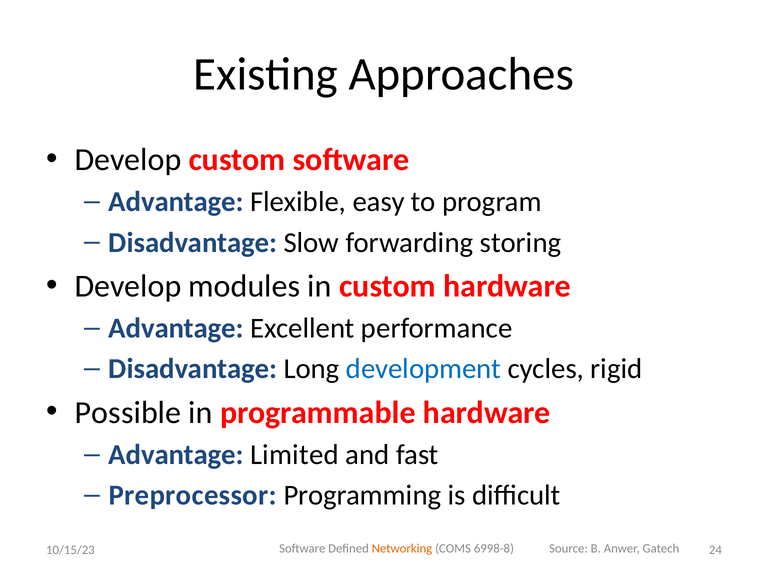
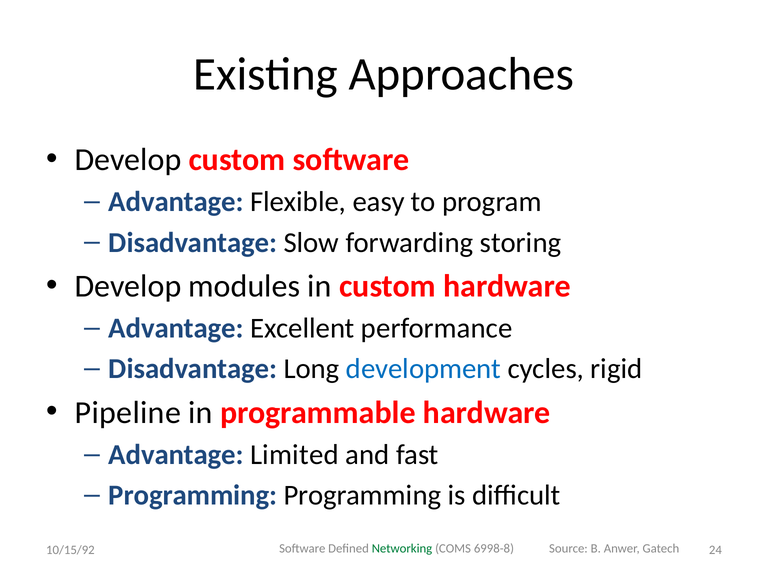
Possible: Possible -> Pipeline (128, 412)
Preprocessor: Preprocessor -> Programming (193, 495)
Networking colour: orange -> green (402, 549)
10/15/23: 10/15/23 -> 10/15/92 (70, 550)
